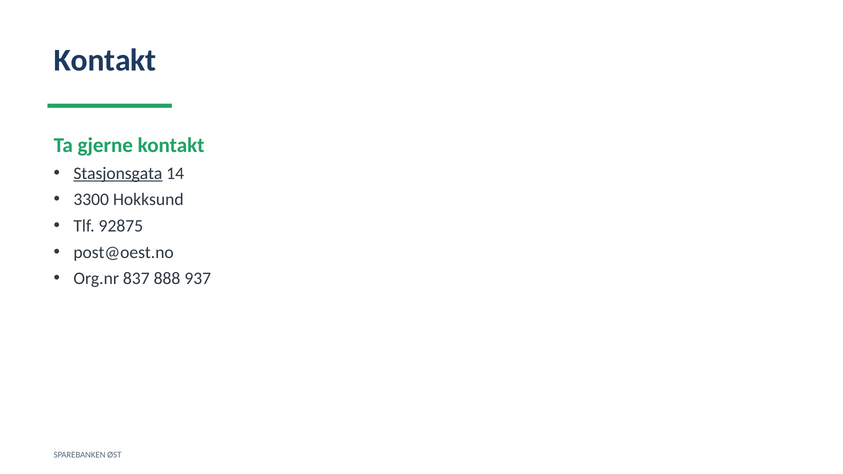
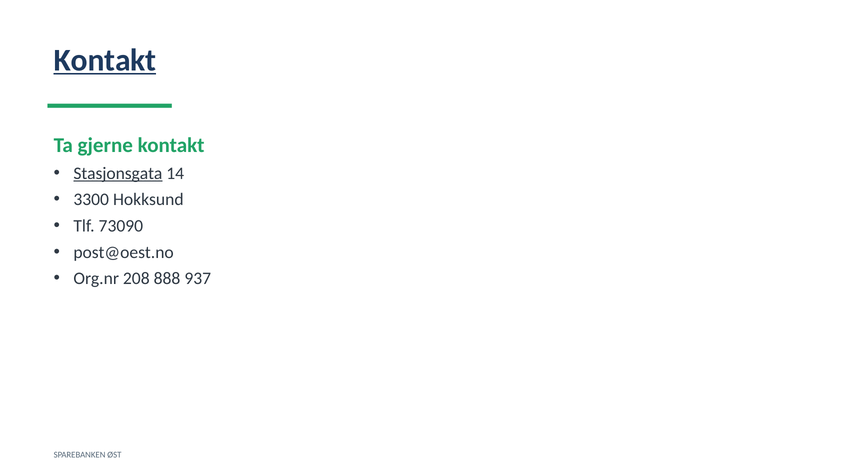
Kontakt underline: none -> present (105, 60)
92875: 92875 -> 73090 (121, 226)
837: 837 -> 208 (136, 279)
